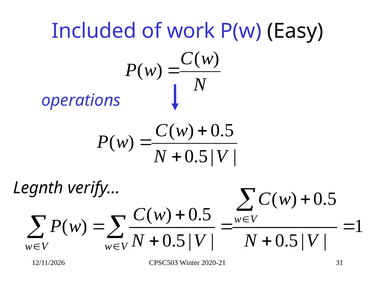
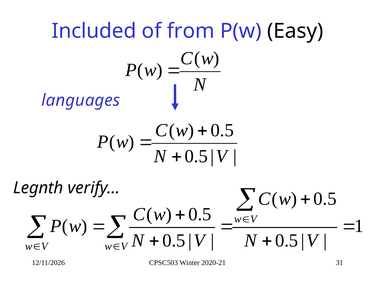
work: work -> from (191, 31)
operations: operations -> languages (81, 101)
